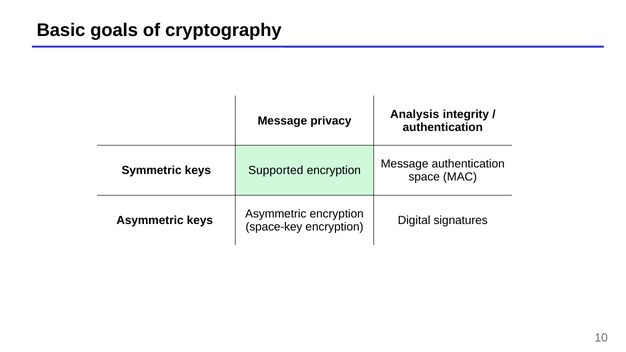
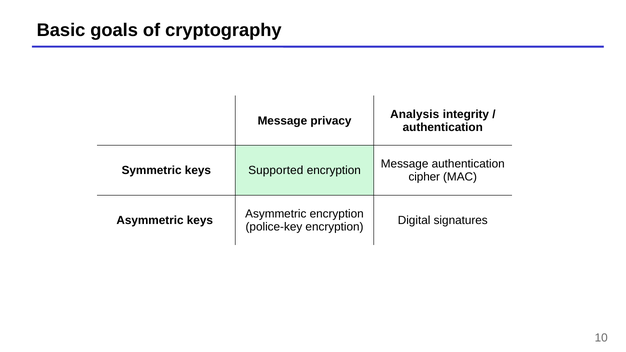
space: space -> cipher (424, 177)
space-key: space-key -> police-key (274, 227)
